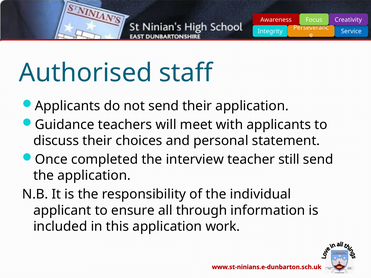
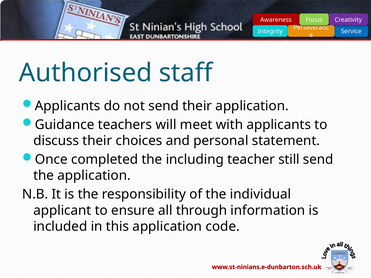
interview: interview -> including (195, 160)
work: work -> code (223, 227)
